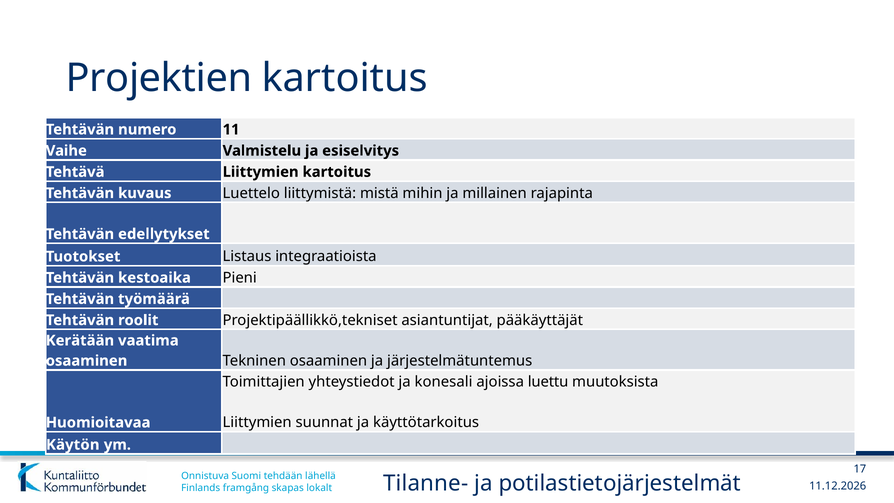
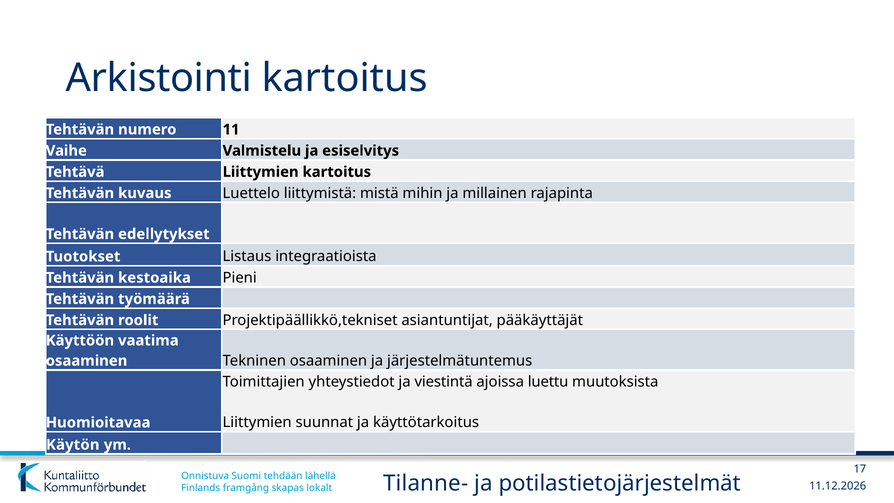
Projektien: Projektien -> Arkistointi (159, 78)
Kerätään: Kerätään -> Käyttöön (80, 340)
konesali: konesali -> viestintä (444, 382)
